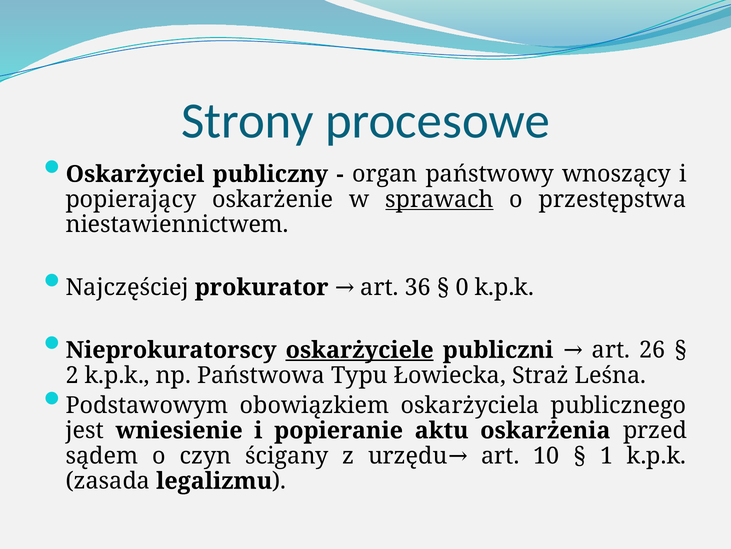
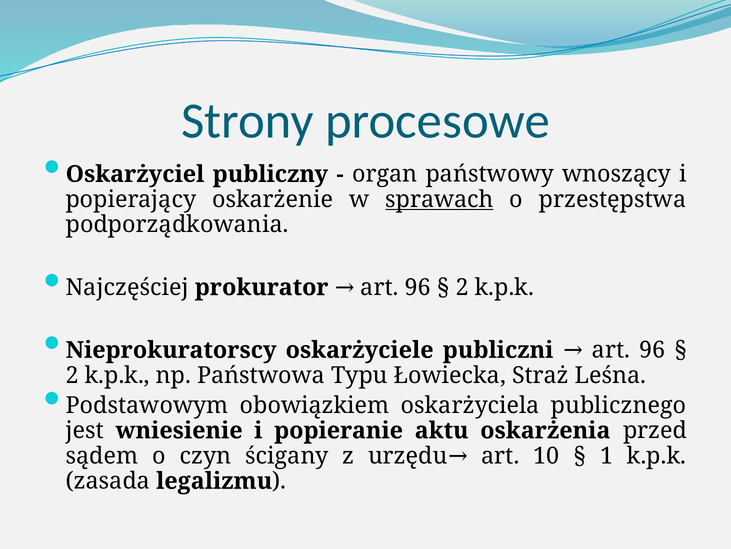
niestawiennictwem: niestawiennictwem -> podporządkowania (177, 224)
prokurator art 36: 36 -> 96 (418, 287)
0: 0 -> 2 (462, 287)
oskarżyciele underline: present -> none (360, 350)
publiczni art 26: 26 -> 96 (652, 350)
